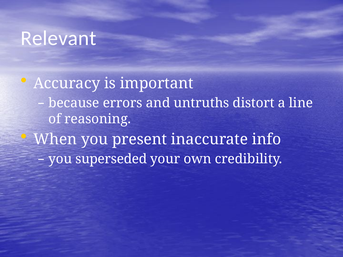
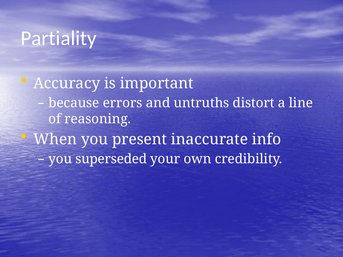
Relevant: Relevant -> Partiality (59, 38)
